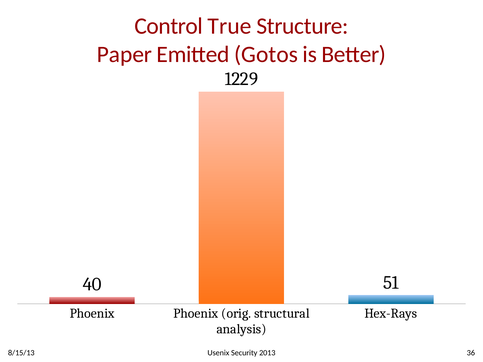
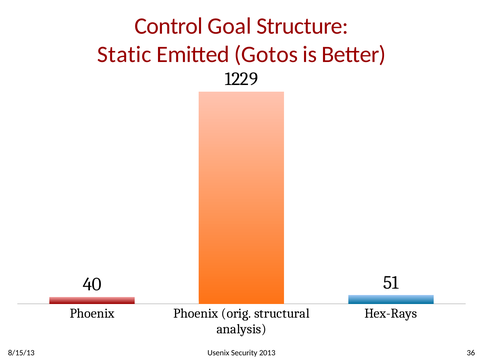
True: True -> Goal (230, 26)
Paper: Paper -> Static (124, 54)
